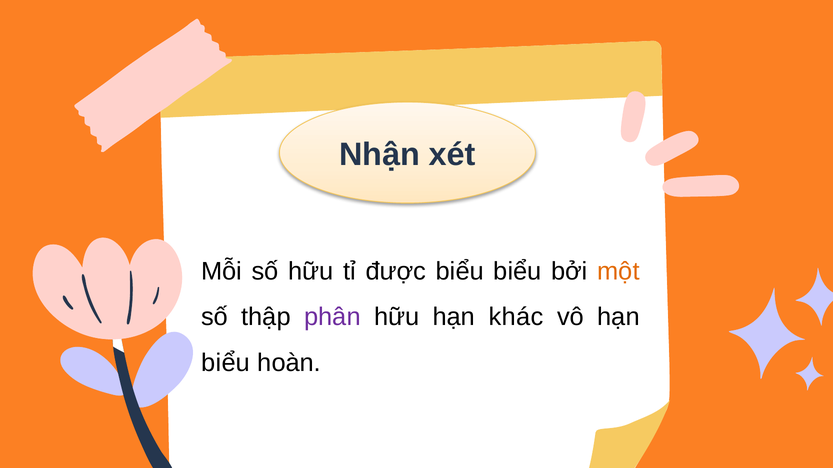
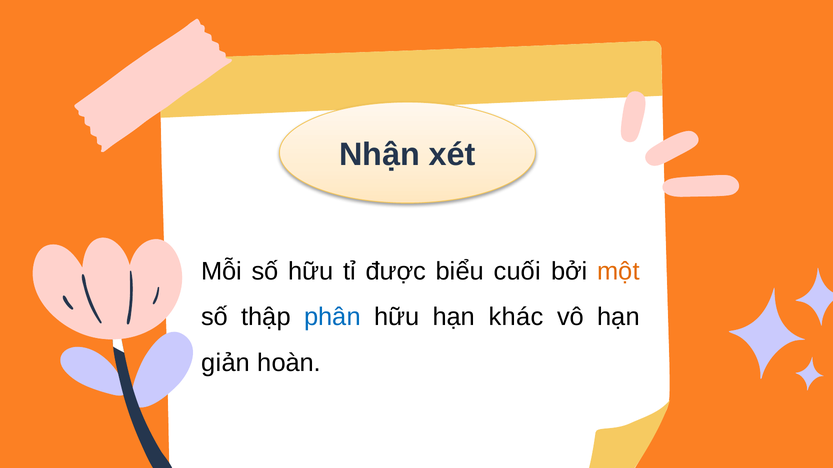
biểu biểu: biểu -> cuối (517, 272)
phân colour: purple -> blue (332, 317)
biểu: biểu -> giản (226, 363)
